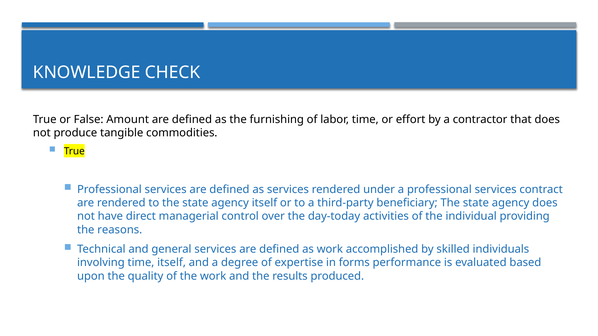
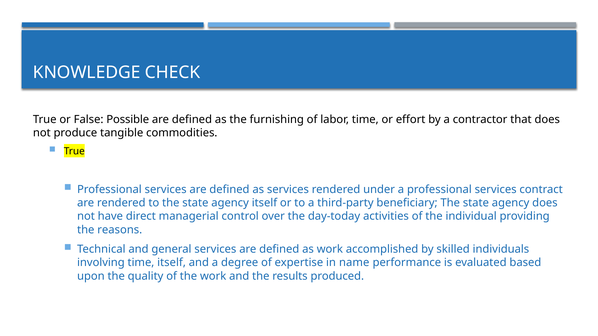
Amount: Amount -> Possible (128, 120)
forms: forms -> name (354, 263)
